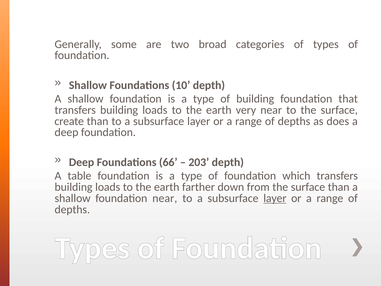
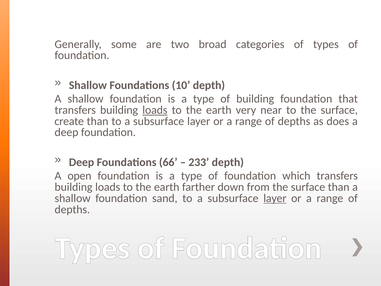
loads underline: none -> present (155, 110)
203: 203 -> 233 (199, 162)
table: table -> open (79, 176)
foundation near: near -> sand (165, 198)
